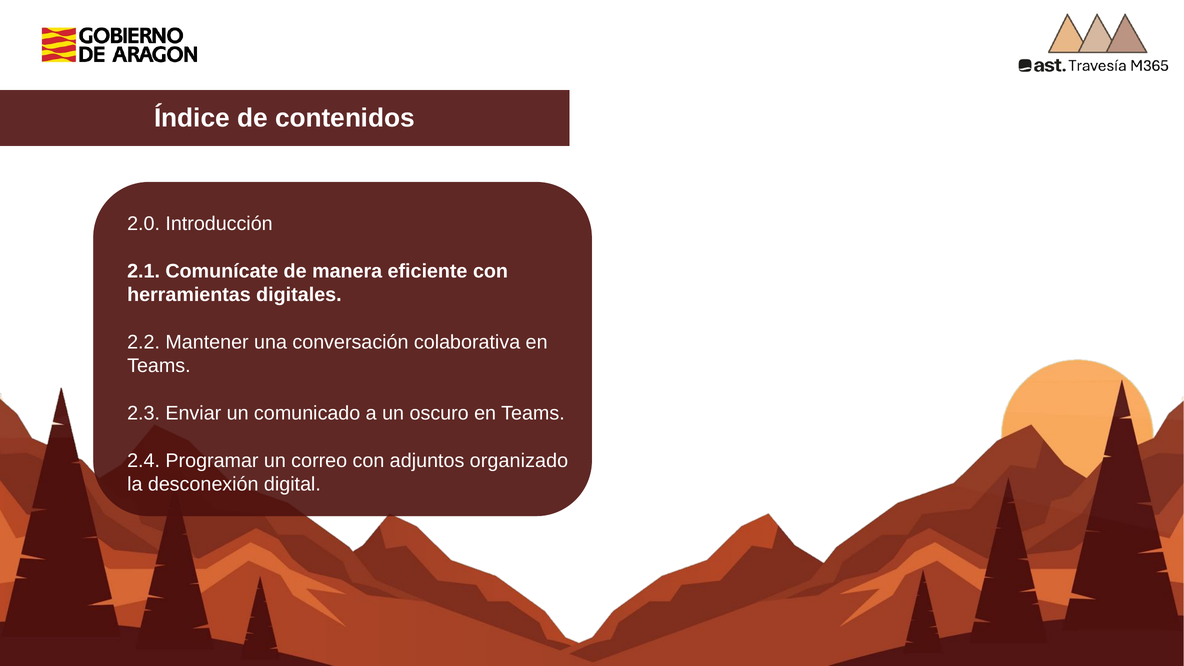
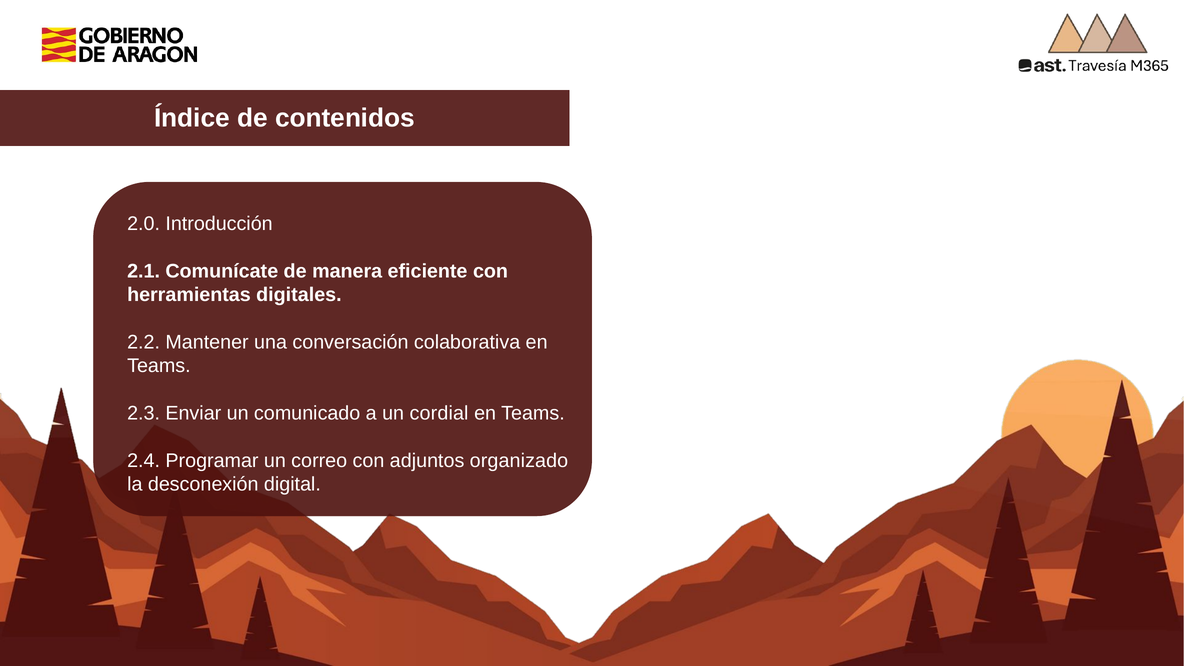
oscuro: oscuro -> cordial (439, 413)
